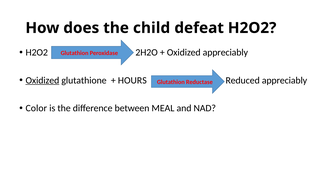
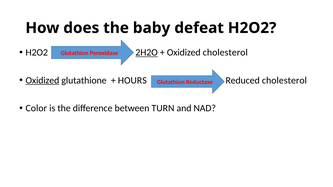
child: child -> baby (152, 28)
2H2O underline: none -> present (147, 53)
Oxidized appreciably: appreciably -> cholesterol (225, 53)
Reduced appreciably: appreciably -> cholesterol (284, 81)
MEAL: MEAL -> TURN (163, 108)
